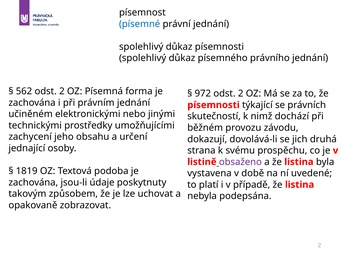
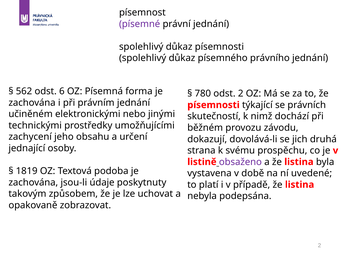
písemné colour: blue -> purple (140, 24)
562 odst 2: 2 -> 6 (62, 91)
972: 972 -> 780 (203, 94)
